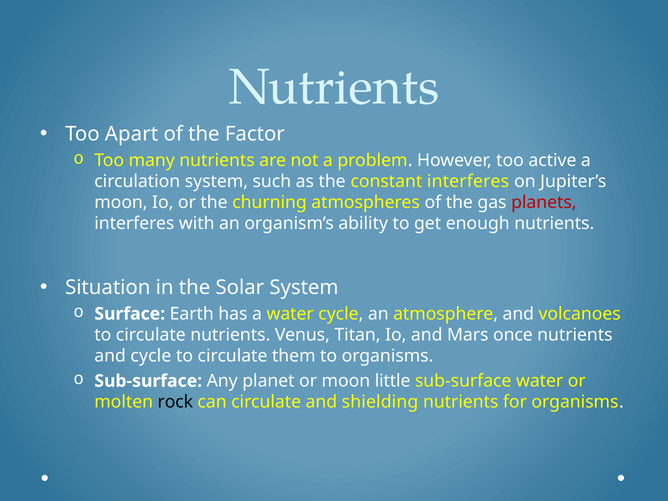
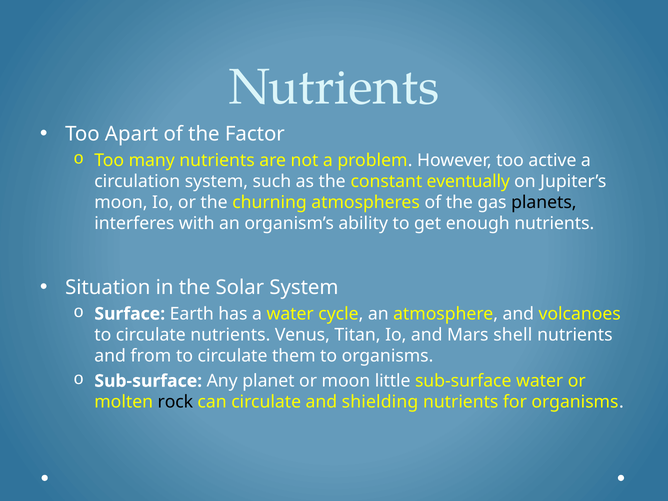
constant interferes: interferes -> eventually (468, 181)
planets colour: red -> black (544, 203)
once: once -> shell (513, 335)
and cycle: cycle -> from (151, 356)
